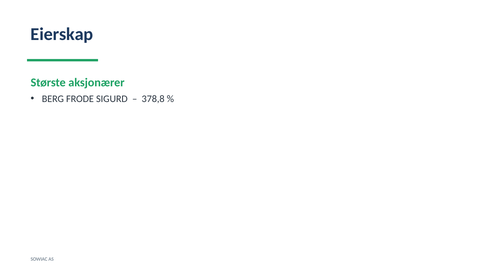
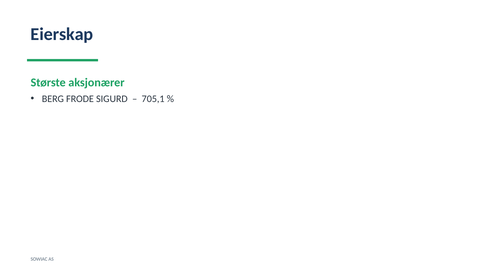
378,8: 378,8 -> 705,1 (153, 99)
